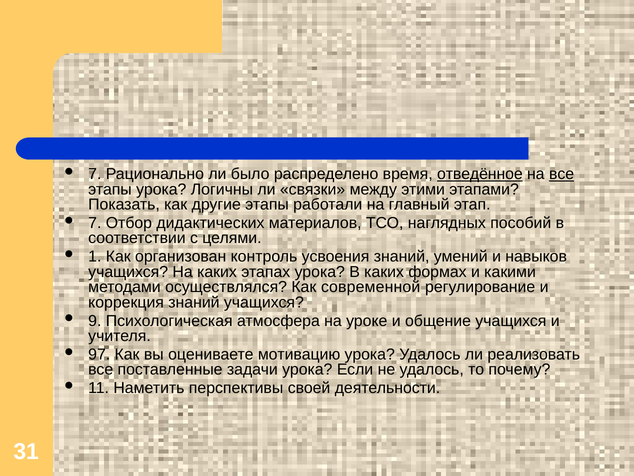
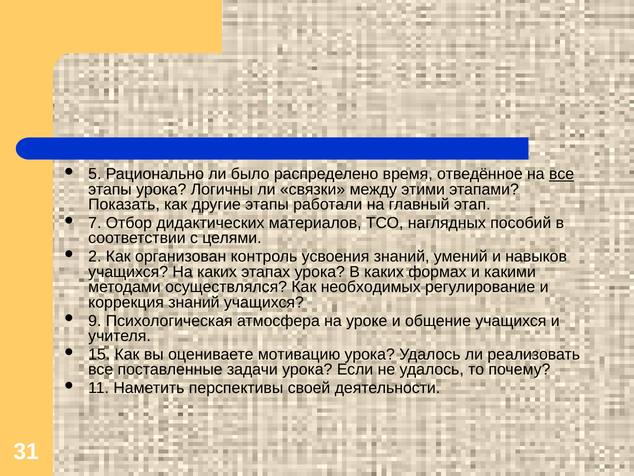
7: 7 -> 5 (95, 174)
отведённое underline: present -> none (480, 174)
1: 1 -> 2 (95, 256)
современной: современной -> необходимых (371, 287)
97: 97 -> 15 (99, 354)
